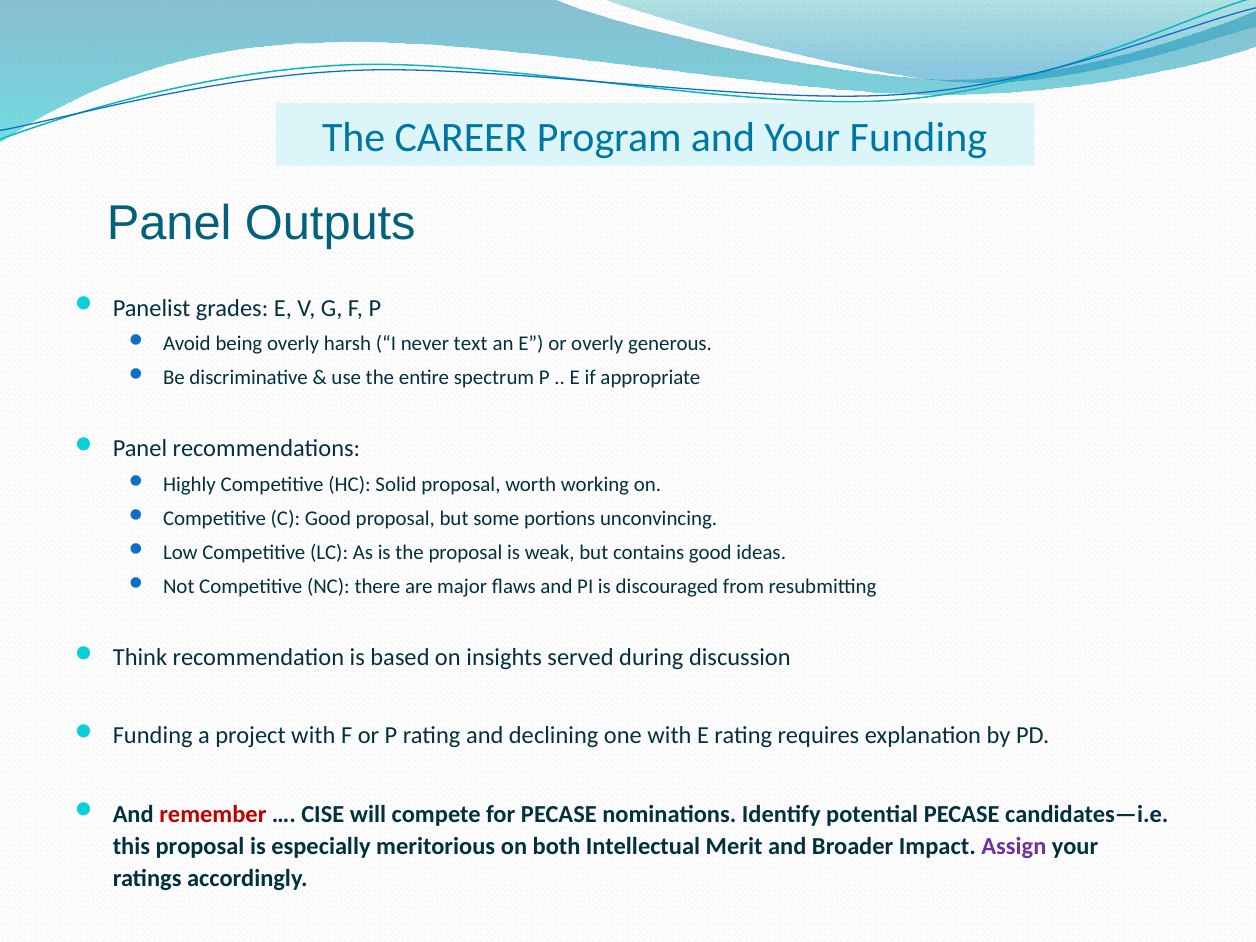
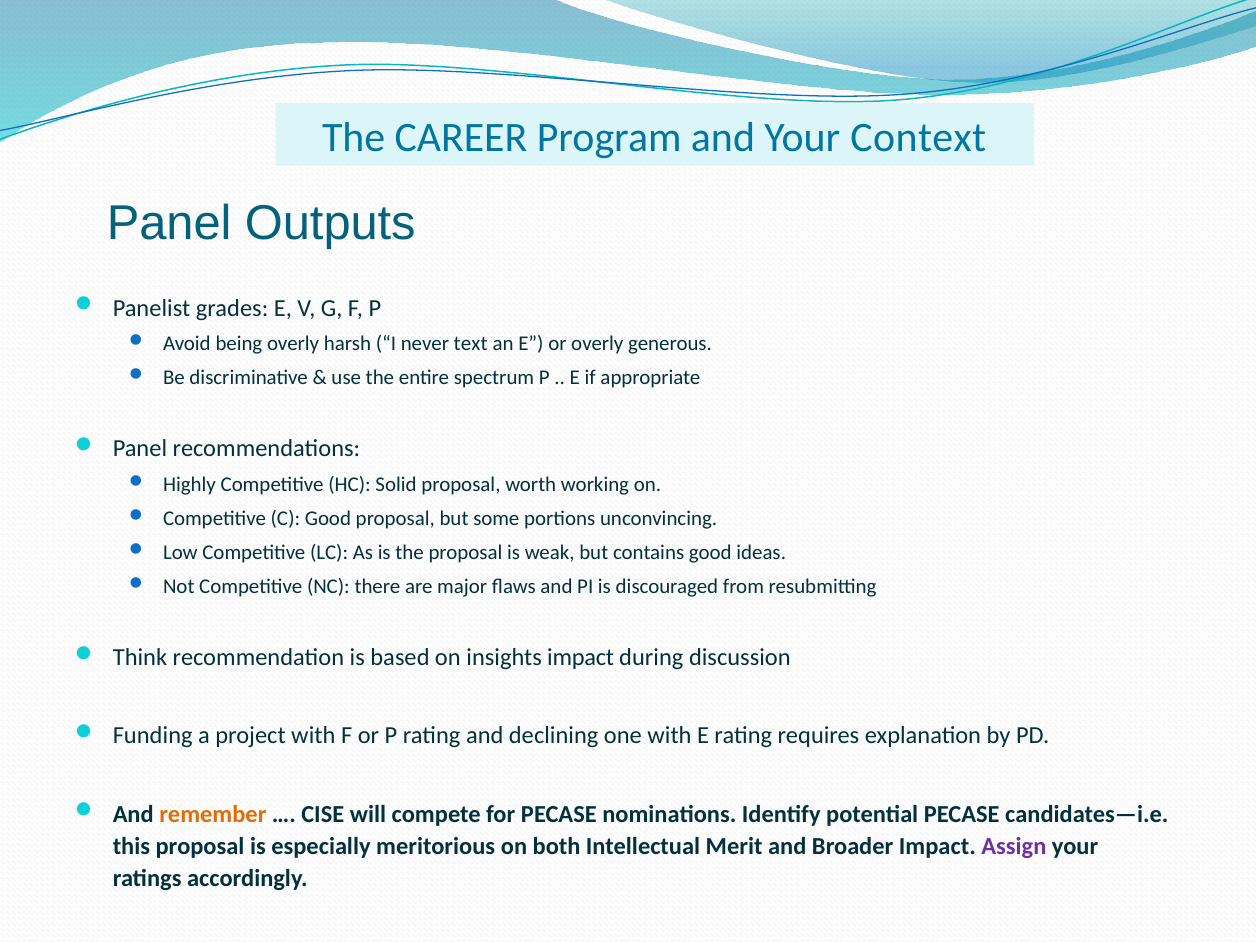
Your Funding: Funding -> Context (918, 137)
insights served: served -> impact (581, 657)
remember colour: red -> orange (213, 814)
